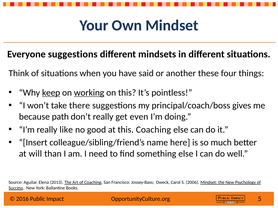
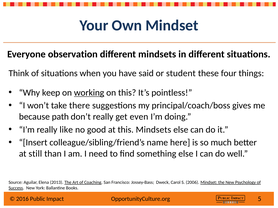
Everyone suggestions: suggestions -> observation (73, 54)
another: another -> student (181, 73)
keep underline: present -> none (51, 93)
this Coaching: Coaching -> Mindsets (153, 130)
will: will -> still (35, 154)
